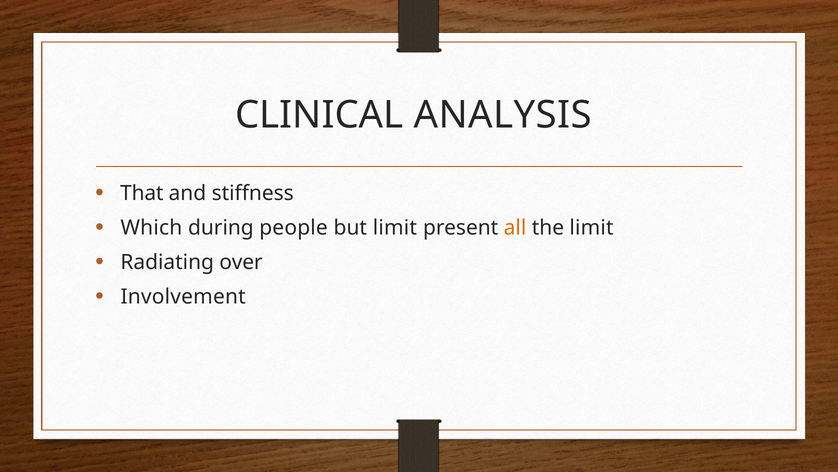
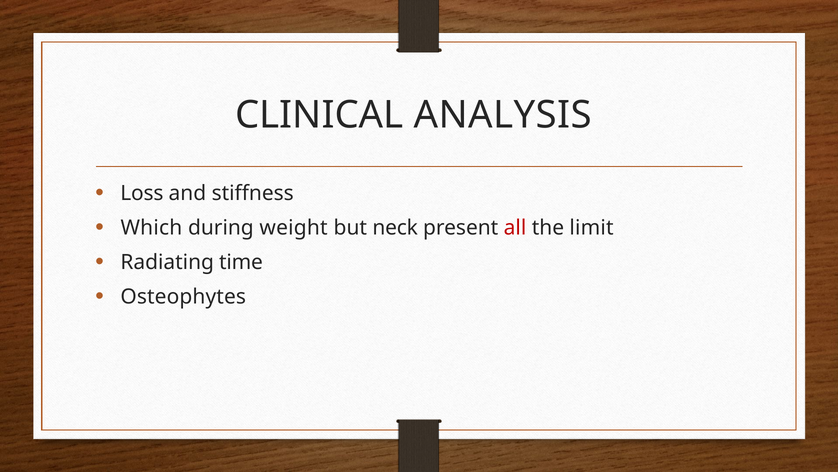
That: That -> Loss (142, 193)
people: people -> weight (294, 228)
but limit: limit -> neck (395, 228)
all colour: orange -> red (515, 228)
over: over -> time (241, 262)
Involvement: Involvement -> Osteophytes (183, 297)
